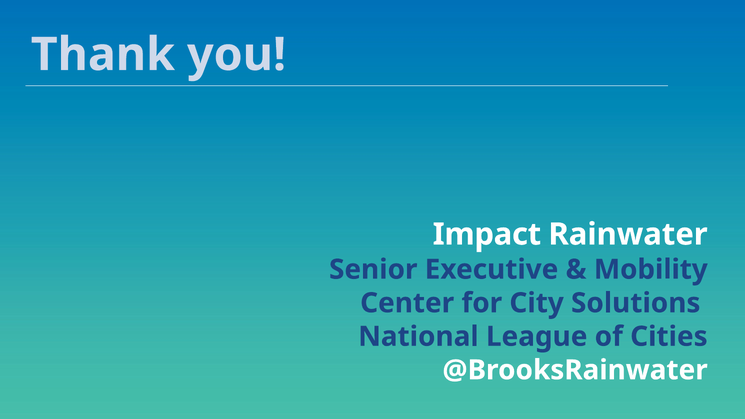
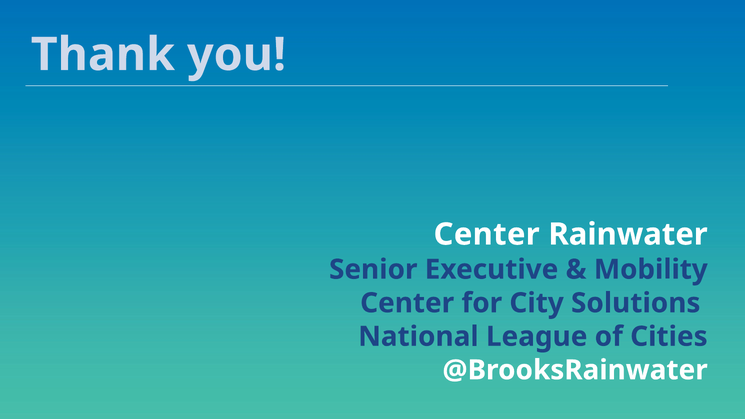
Impact: Impact -> Center (487, 234)
